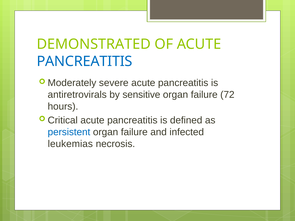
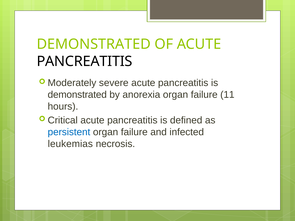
PANCREATITIS colour: blue -> black (85, 61)
antiretrovirals: antiretrovirals -> demonstrated (77, 95)
sensitive: sensitive -> anorexia (141, 95)
72: 72 -> 11 (227, 95)
